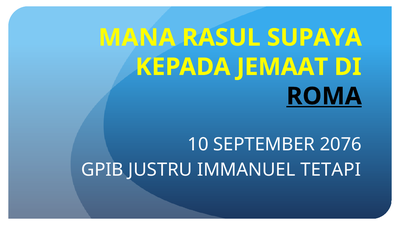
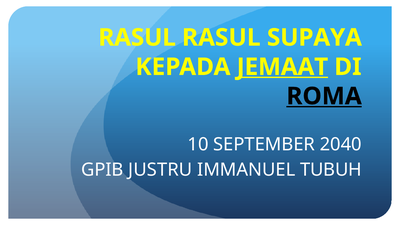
MANA: MANA -> RASUL (137, 38)
JEMAAT underline: none -> present (282, 67)
2076: 2076 -> 2040 (341, 144)
TETAPI: TETAPI -> TUBUH (331, 170)
